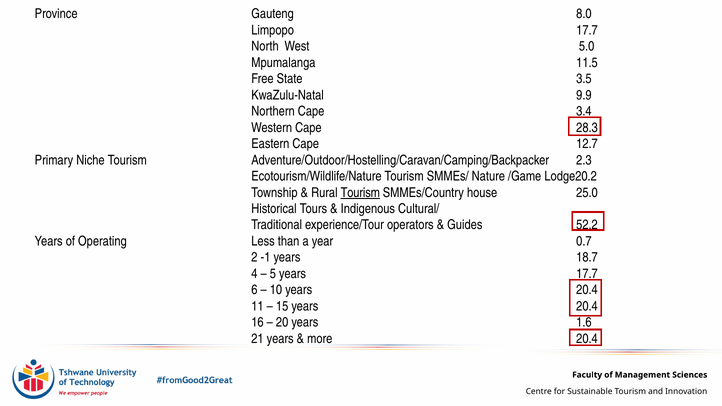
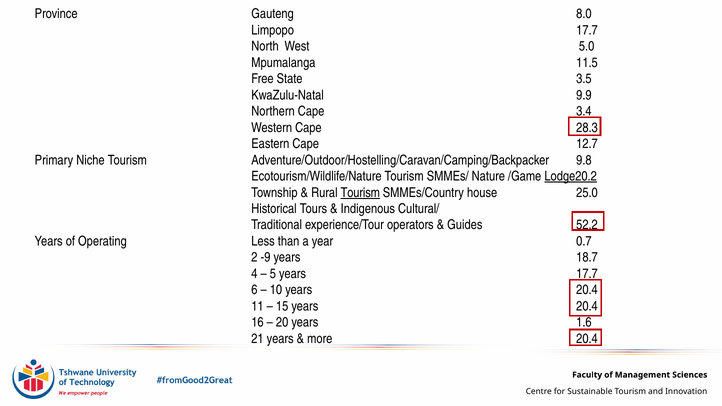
2.3: 2.3 -> 9.8 (584, 160)
Lodge20.2 underline: none -> present (571, 176)
-1: -1 -> -9 (265, 258)
